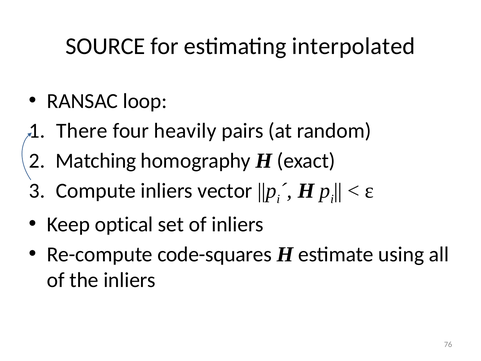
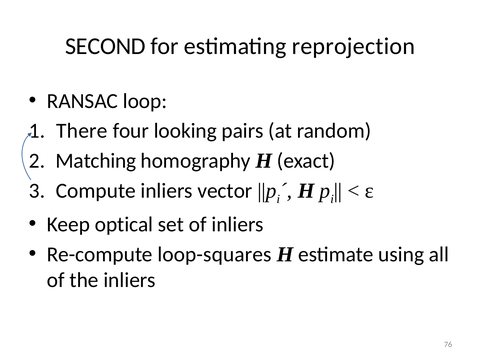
SOURCE: SOURCE -> SECOND (105, 46)
interpolated: interpolated -> reprojection (353, 46)
heavily: heavily -> looking (185, 131)
code-squares: code-squares -> loop-squares (214, 254)
